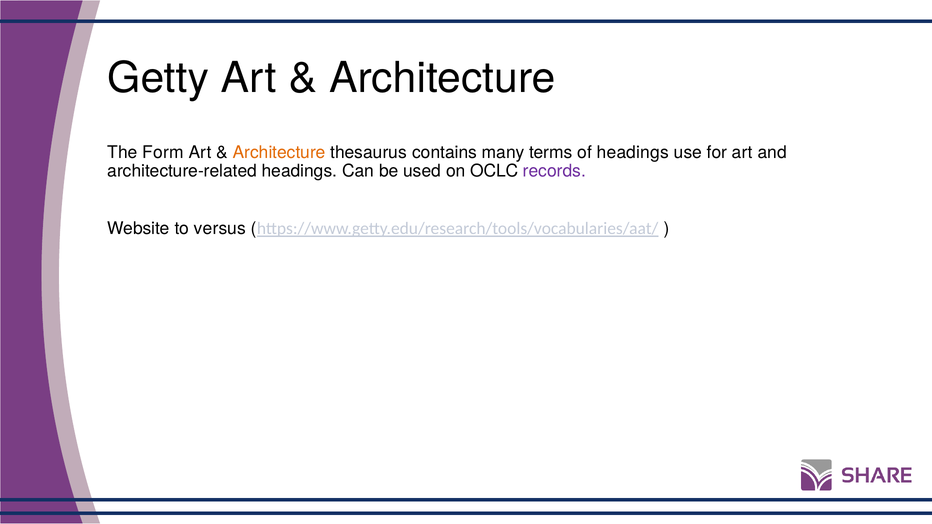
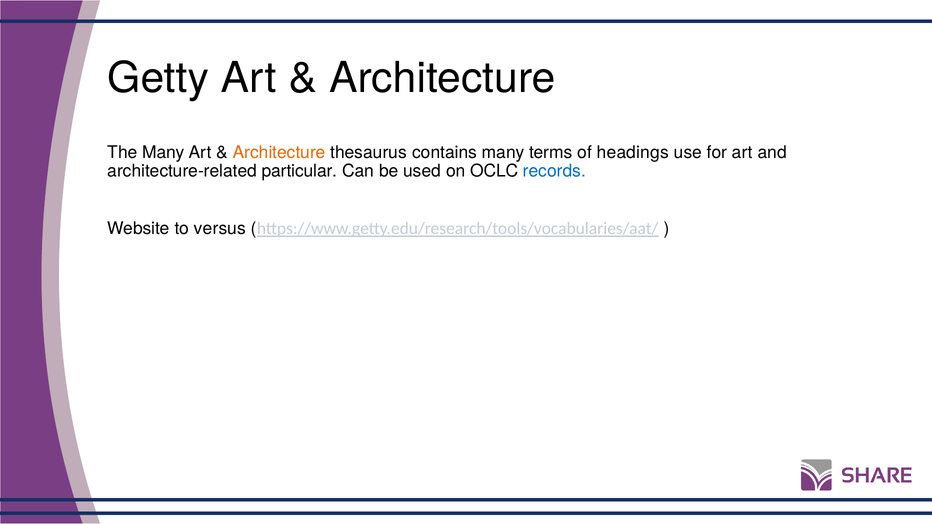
The Form: Form -> Many (163, 152)
architecture-related headings: headings -> particular (300, 171)
records colour: purple -> blue (554, 171)
